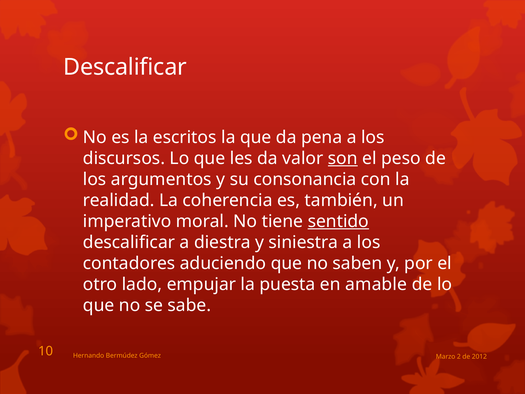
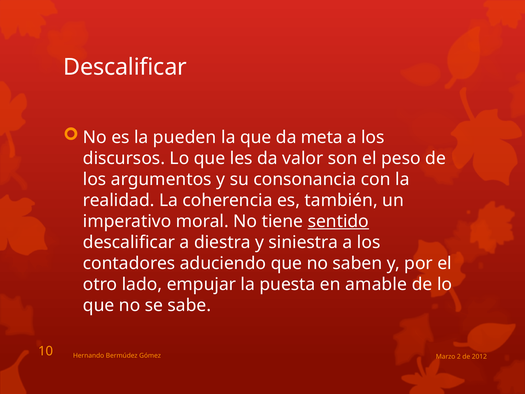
escritos: escritos -> pueden (185, 137)
pena: pena -> meta (322, 137)
son underline: present -> none (343, 158)
